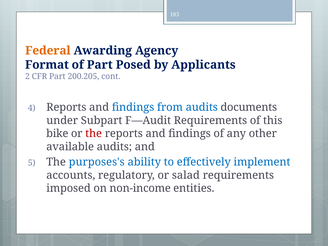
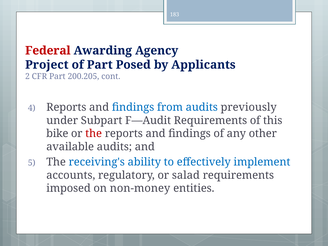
Federal colour: orange -> red (48, 51)
Format: Format -> Project (47, 65)
documents: documents -> previously (249, 107)
purposes's: purposes's -> receiving's (97, 162)
non-income: non-income -> non-money (140, 188)
